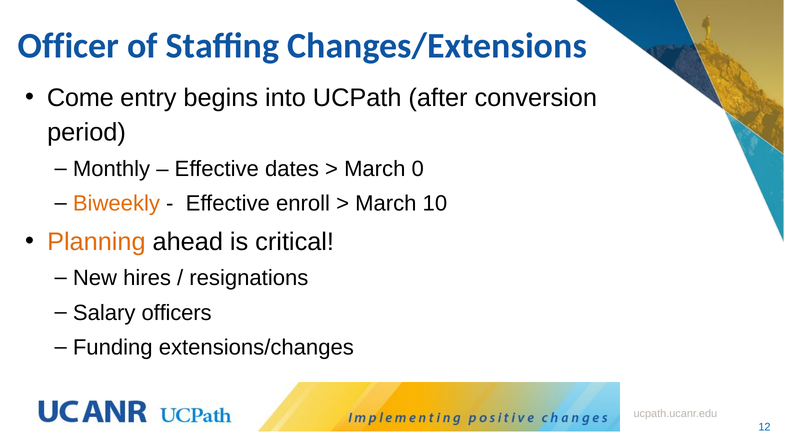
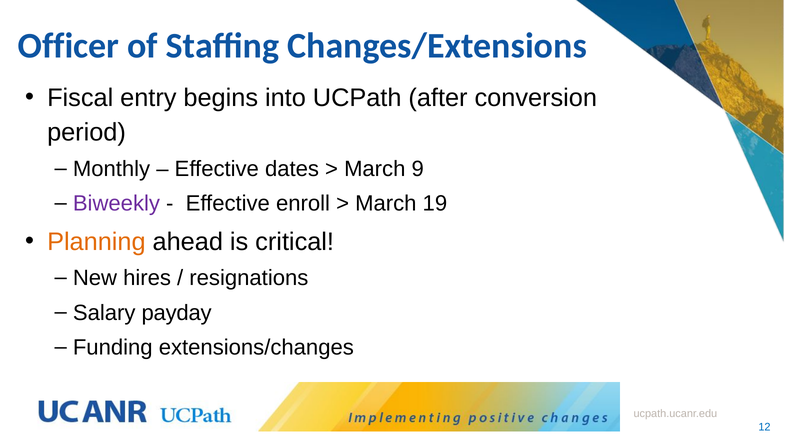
Come: Come -> Fiscal (80, 98)
0: 0 -> 9 (418, 169)
Biweekly colour: orange -> purple (116, 203)
10: 10 -> 19 (435, 203)
officers: officers -> payday (177, 313)
